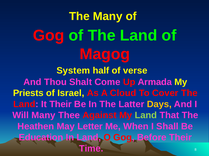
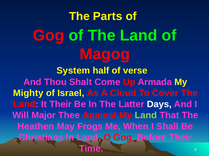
The Many: Many -> Parts (108, 16)
Priests: Priests -> Mighty (28, 93)
Days colour: yellow -> white (159, 105)
Will Many: Many -> Major (44, 116)
Letter: Letter -> Frogs (90, 127)
Education: Education -> Christians (41, 138)
